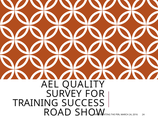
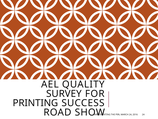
TRAINING: TRAINING -> PRINTING (35, 103)
